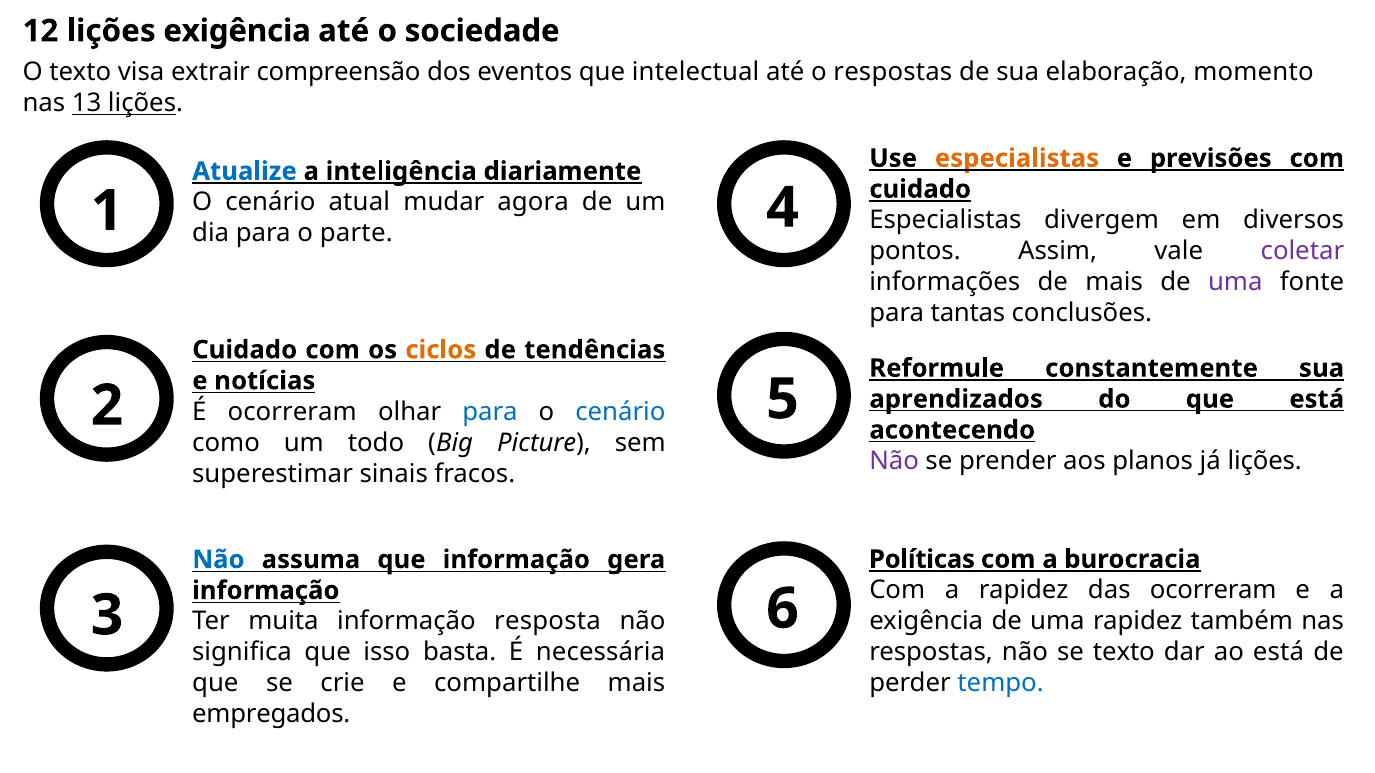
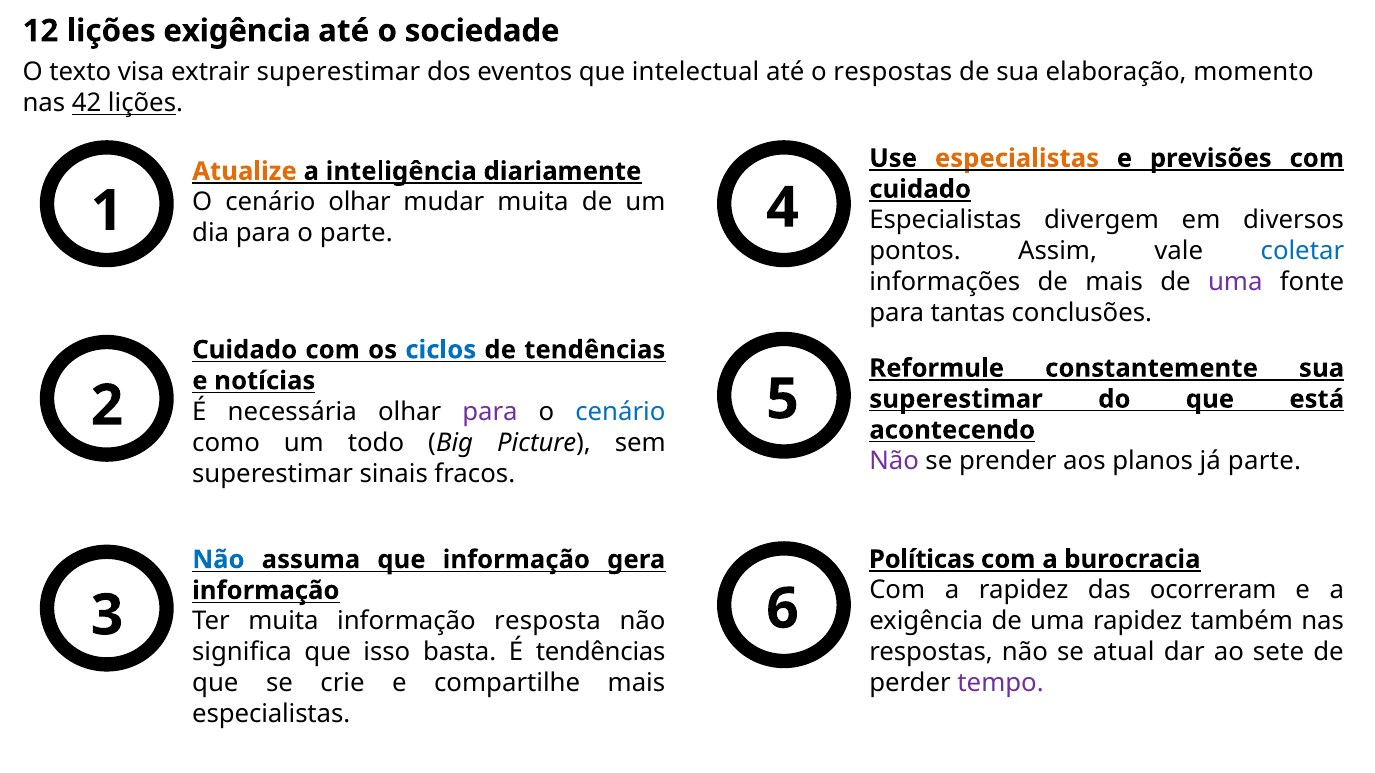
extrair compreensão: compreensão -> superestimar (338, 72)
13: 13 -> 42 (87, 103)
Atualize colour: blue -> orange (244, 171)
cenário atual: atual -> olhar (360, 202)
mudar agora: agora -> muita (533, 202)
coletar colour: purple -> blue (1302, 251)
ciclos colour: orange -> blue (441, 350)
aprendizados: aprendizados -> superestimar (956, 399)
É ocorreram: ocorreram -> necessária (292, 412)
para colour: blue -> purple (490, 412)
já lições: lições -> parte (1264, 461)
se texto: texto -> atual (1124, 652)
ao está: está -> sete (1279, 652)
É necessária: necessária -> tendências (601, 653)
tempo colour: blue -> purple (1001, 683)
empregados: empregados -> especialistas (271, 715)
